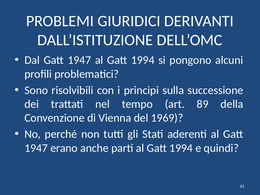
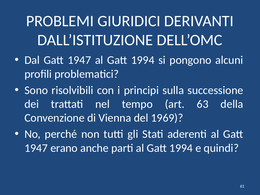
89: 89 -> 63 (203, 104)
